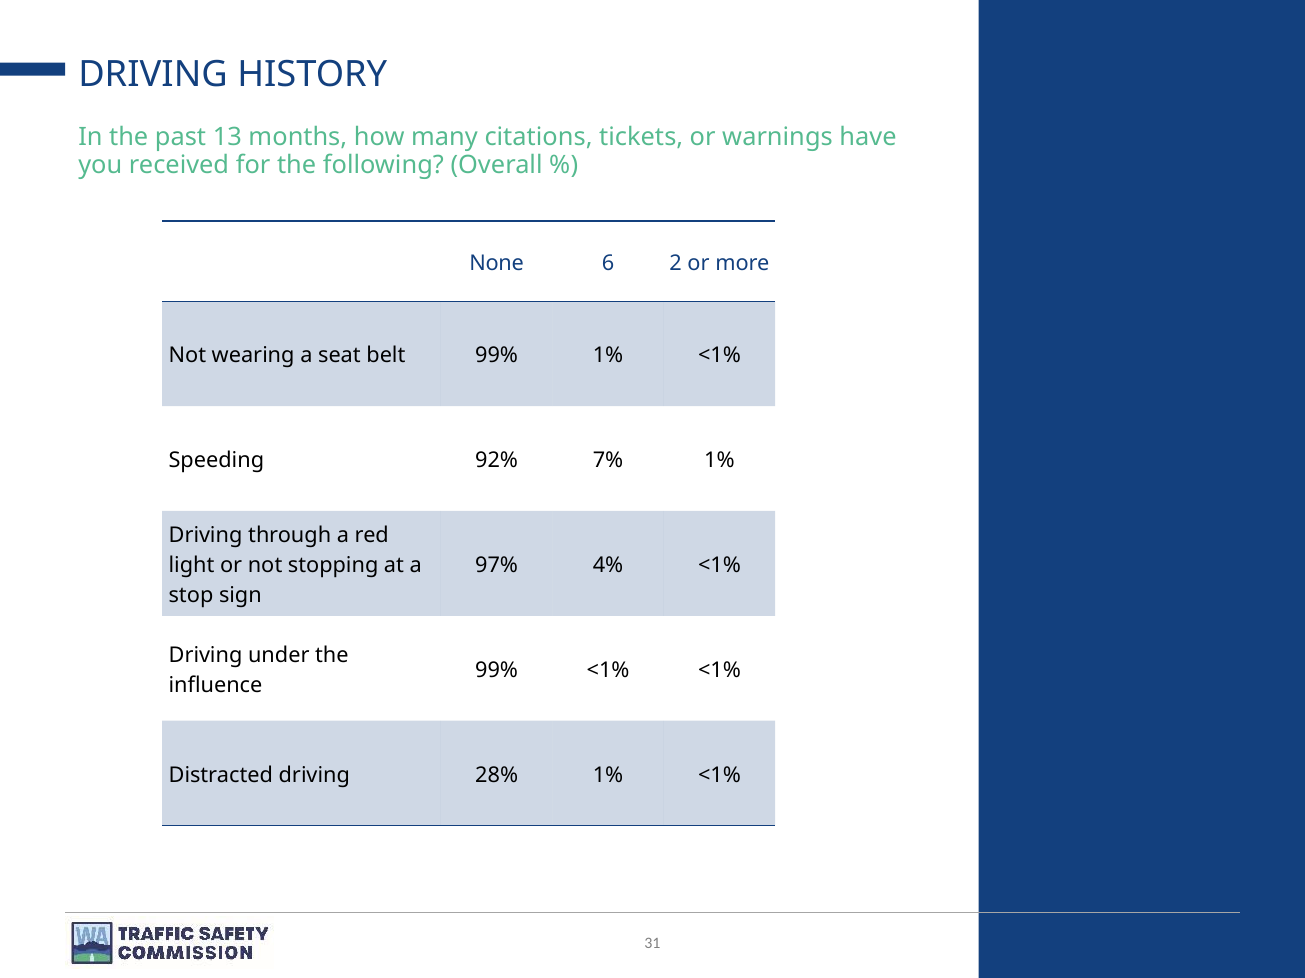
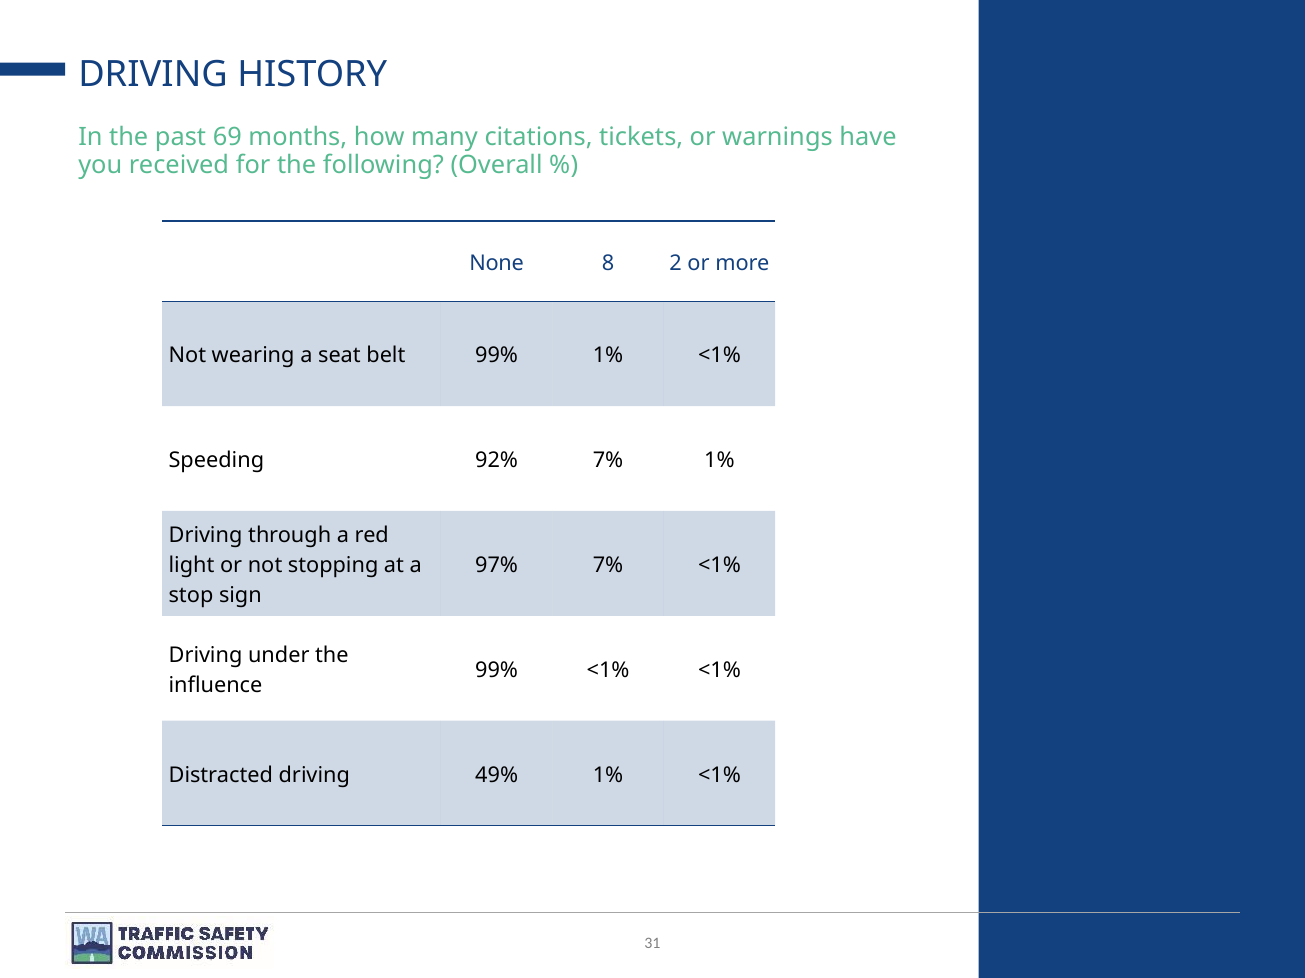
13: 13 -> 69 (227, 138)
6: 6 -> 8 (608, 263)
97% 4%: 4% -> 7% (608, 566)
28%: 28% -> 49% (497, 775)
